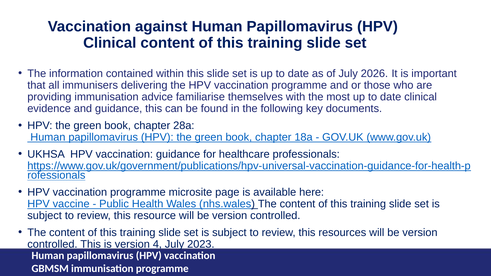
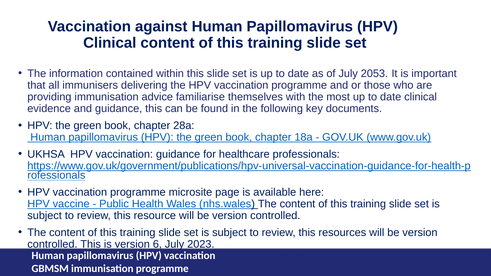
2026: 2026 -> 2053 (374, 74)
4: 4 -> 6 (157, 244)
